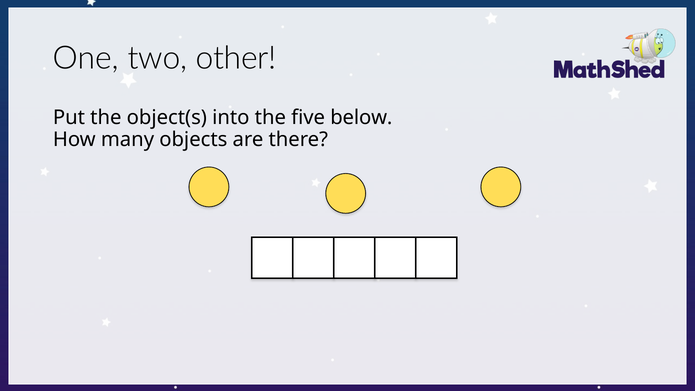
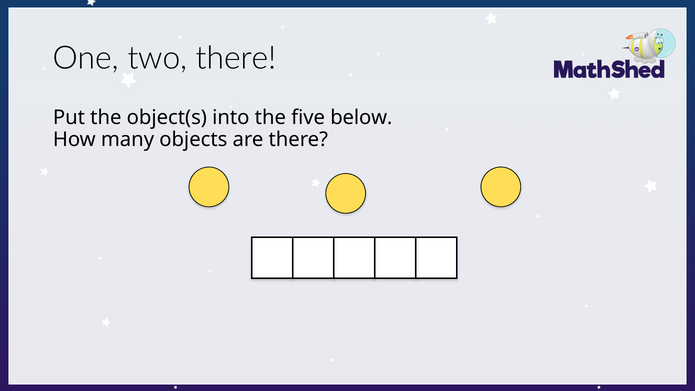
two other: other -> there (236, 58)
